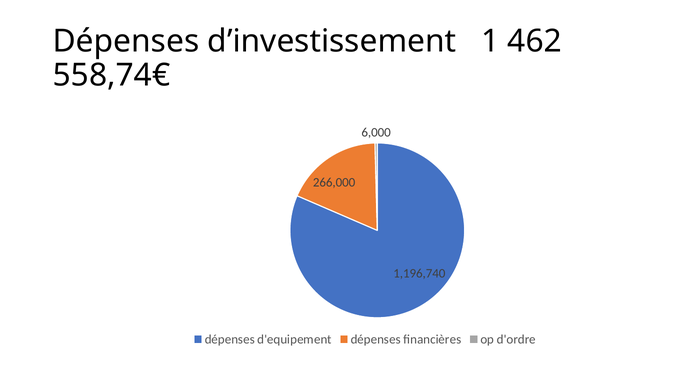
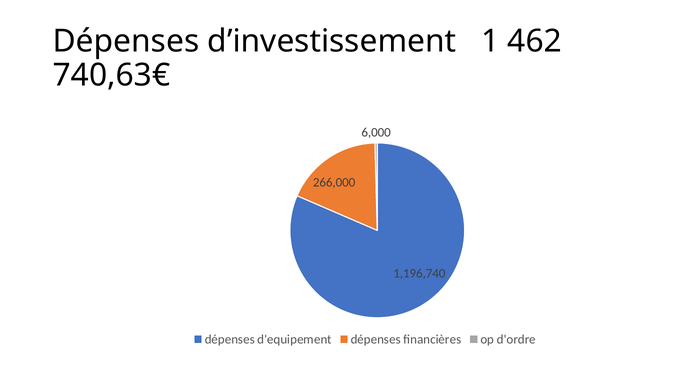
558,74€: 558,74€ -> 740,63€ (112, 75)
